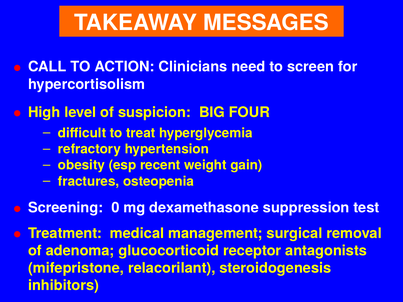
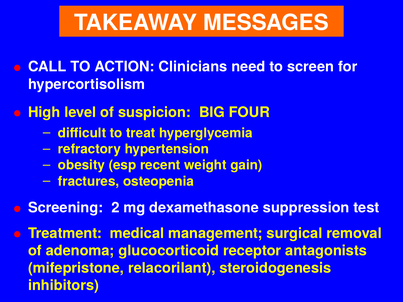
0: 0 -> 2 (115, 208)
